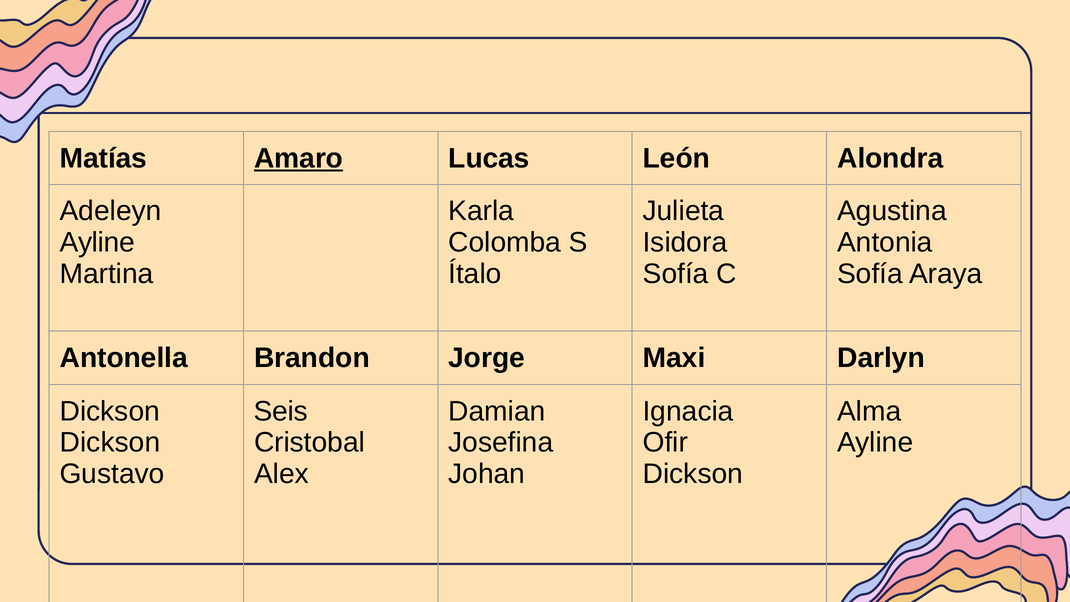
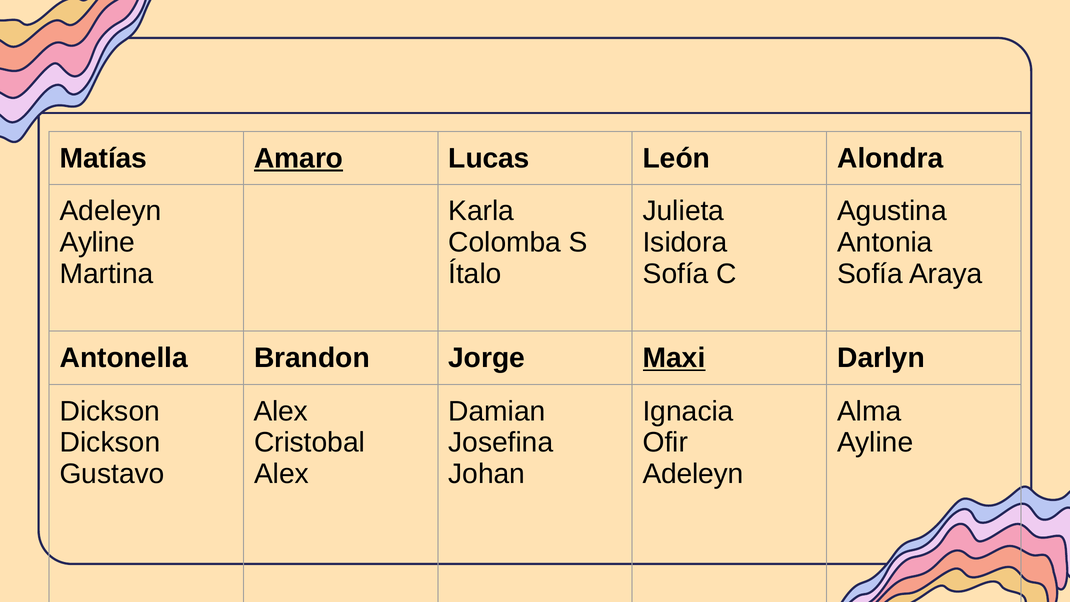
Maxi underline: none -> present (674, 358)
Seis: Seis -> Alex (281, 411)
Dickson: Dickson -> Adeleyn (693, 474)
